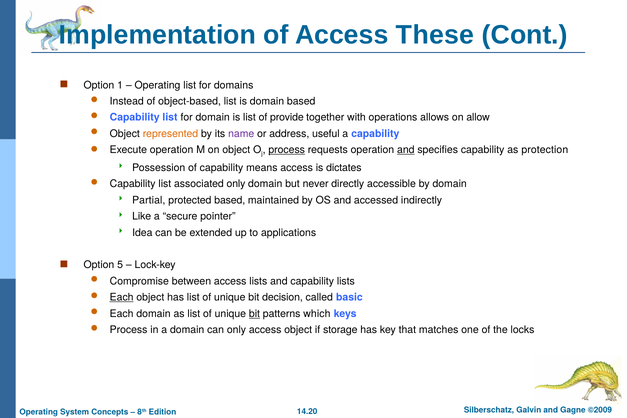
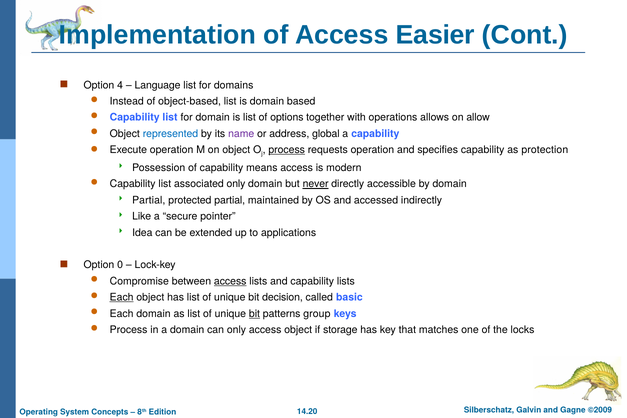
These: These -> Easier (435, 35)
1: 1 -> 4 (120, 85)
Operating: Operating -> Language (158, 85)
provide: provide -> options (287, 118)
represented colour: orange -> blue (170, 134)
useful: useful -> global (326, 134)
and underline: present -> none (406, 150)
dictates: dictates -> modern (344, 168)
never underline: none -> present (316, 184)
protected based: based -> partial (230, 200)
5: 5 -> 0 (120, 265)
access underline: none -> present (230, 281)
which: which -> group (317, 314)
